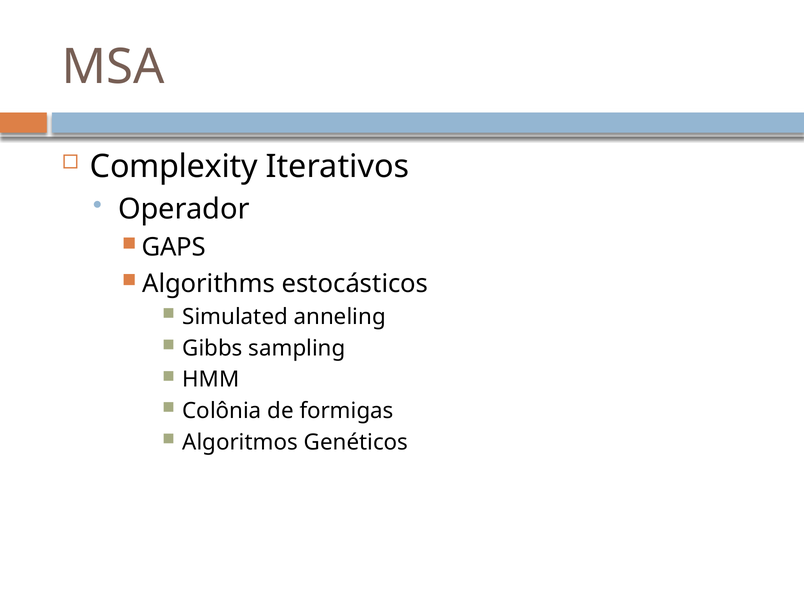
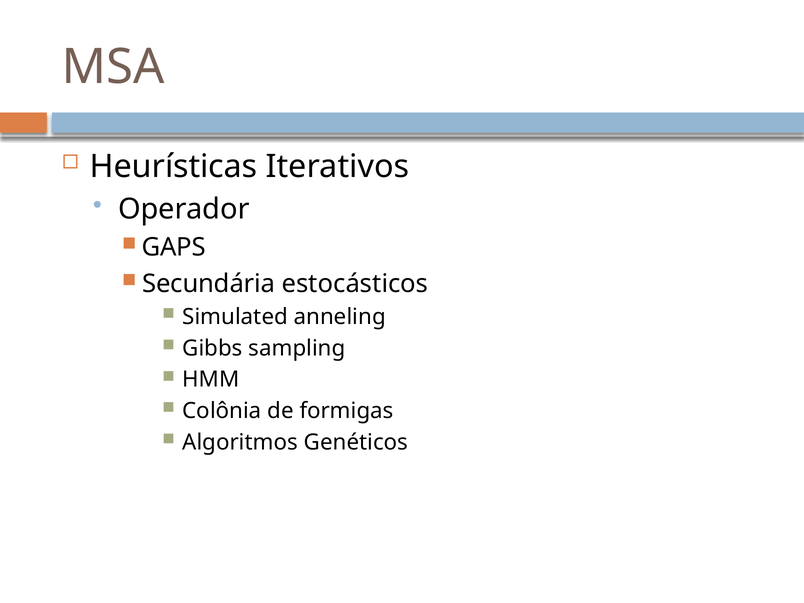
Complexity: Complexity -> Heurísticas (174, 166)
Algorithms: Algorithms -> Secundária (209, 284)
